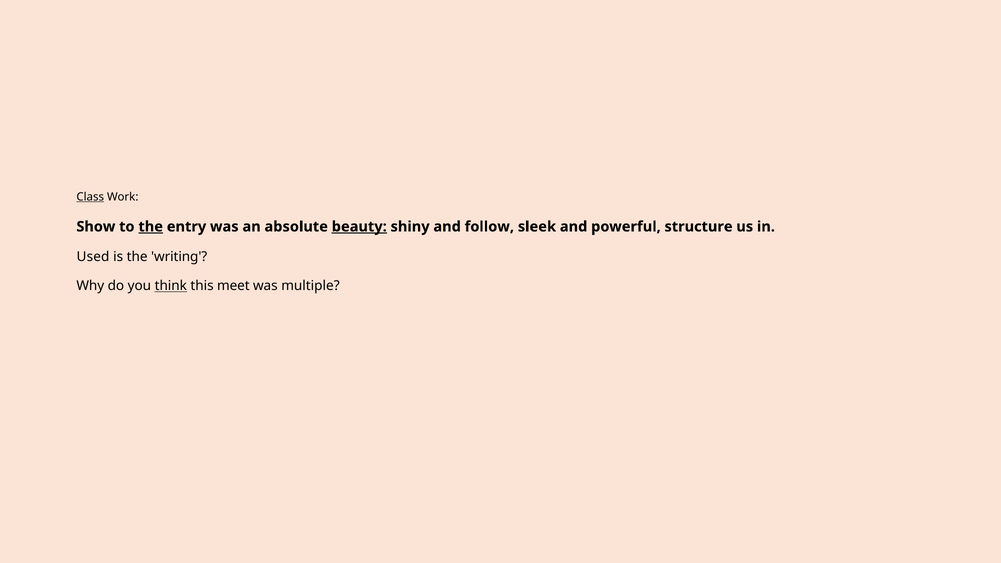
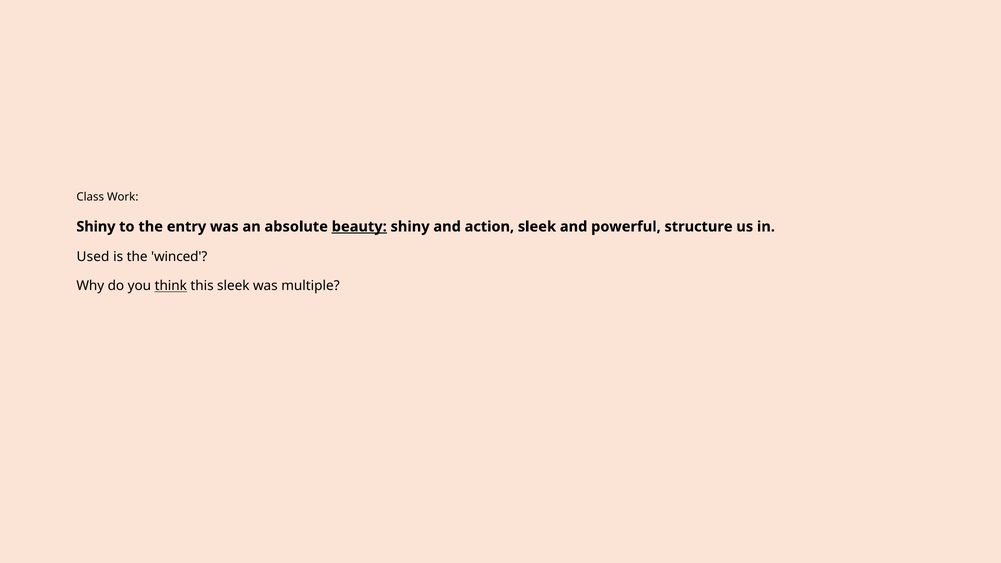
Class underline: present -> none (90, 197)
Show: Show -> Shiny (96, 227)
the underline: present -> none (151, 227)
follow: follow -> action (489, 227)
writing: writing -> winced (179, 257)
this meet: meet -> sleek (233, 286)
